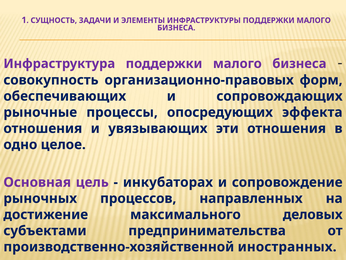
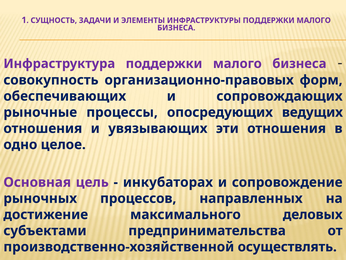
эффекта: эффекта -> ведущих (312, 112)
иностранных: иностранных -> осуществлять (287, 246)
